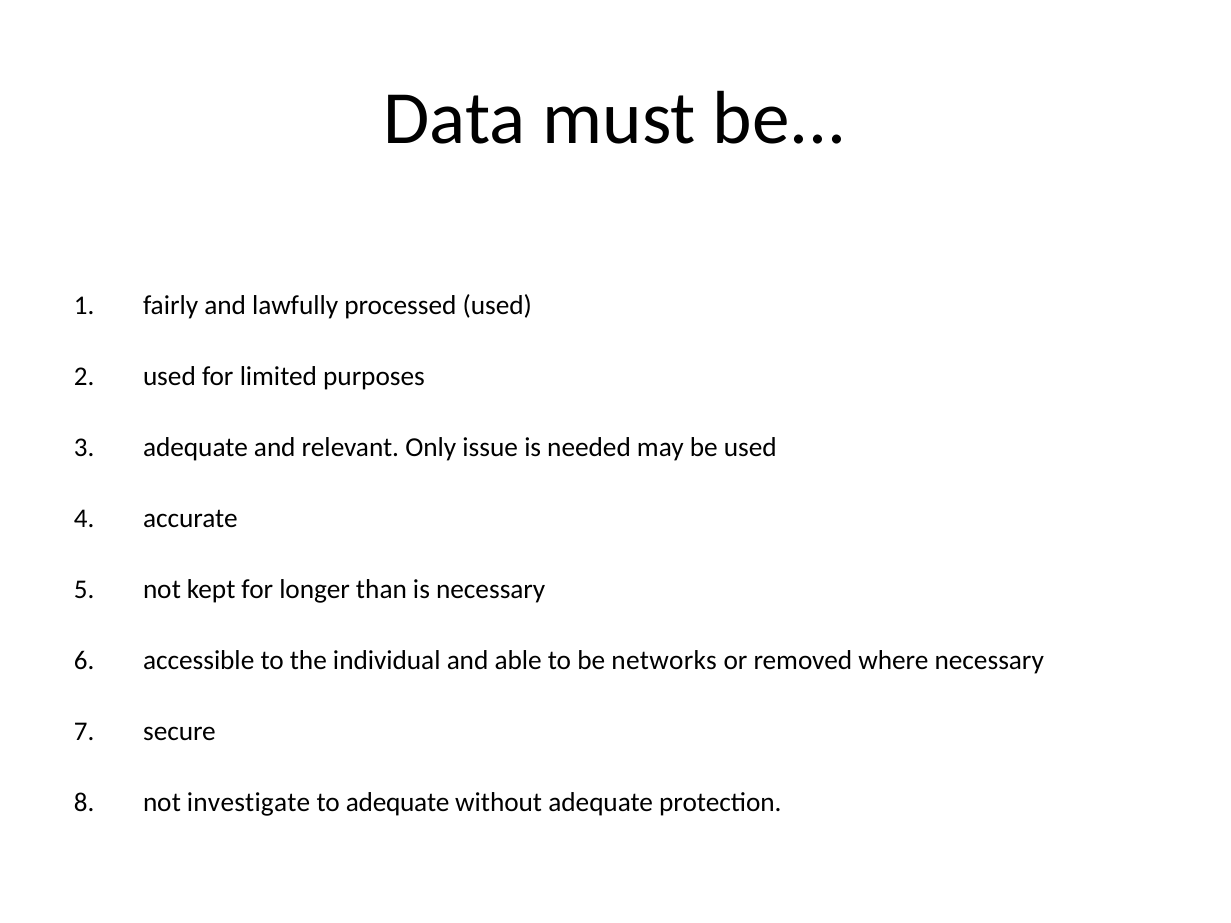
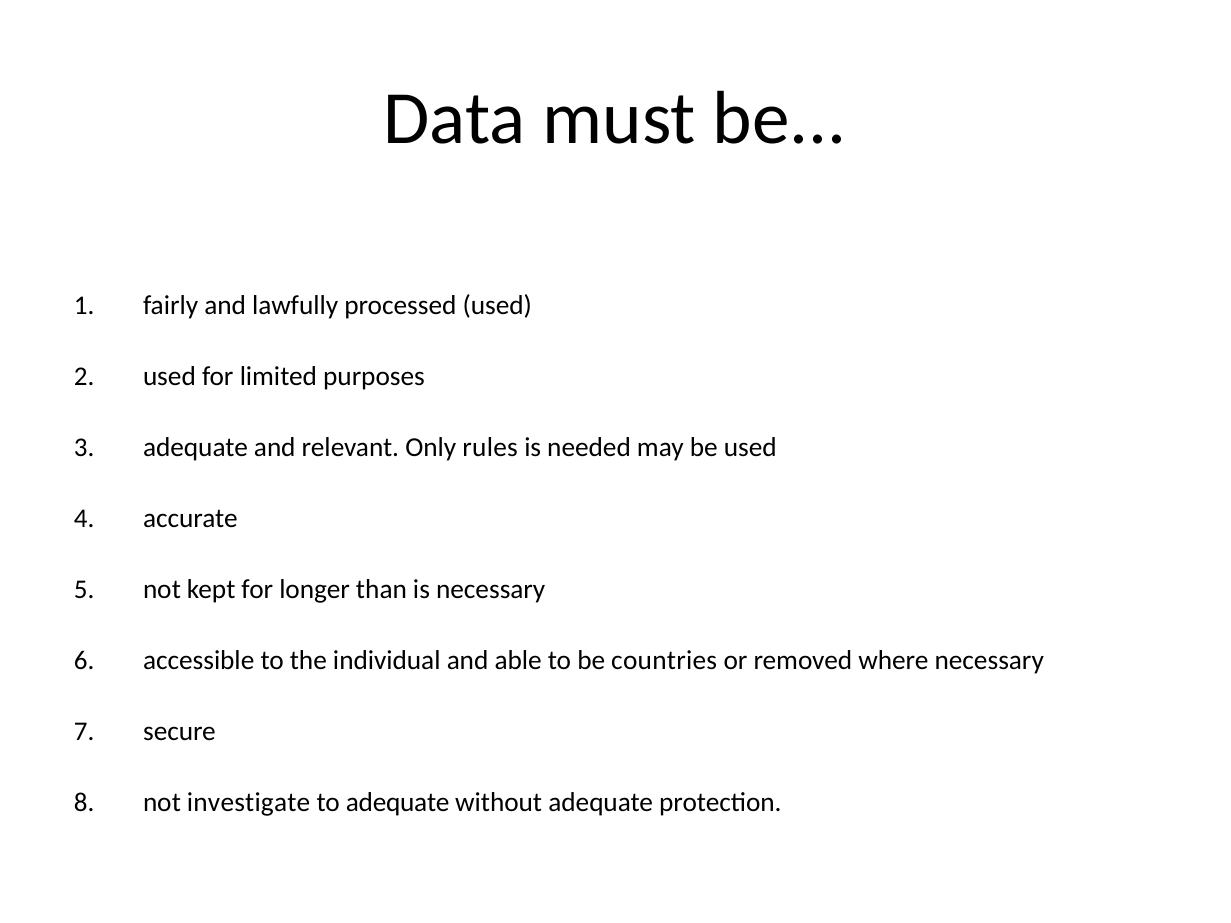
issue: issue -> rules (490, 448)
networks: networks -> countries (664, 661)
